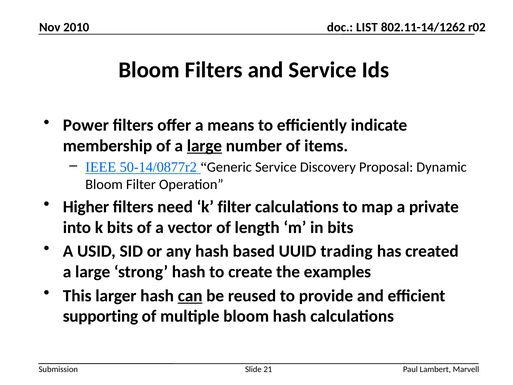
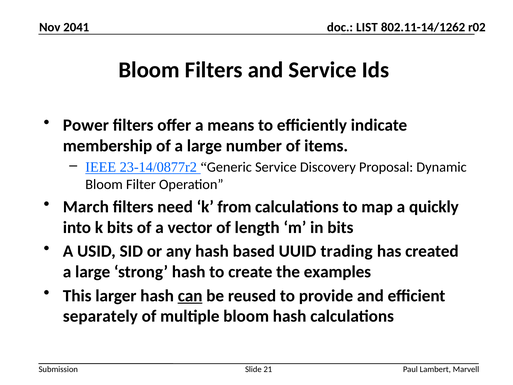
2010: 2010 -> 2041 (76, 27)
large underline: present -> none (204, 146)
50-14/0877r2: 50-14/0877r2 -> 23-14/0877r2 (158, 167)
Higher: Higher -> March (86, 207)
k filter: filter -> from (234, 207)
private: private -> quickly (434, 207)
supporting: supporting -> separately (100, 316)
